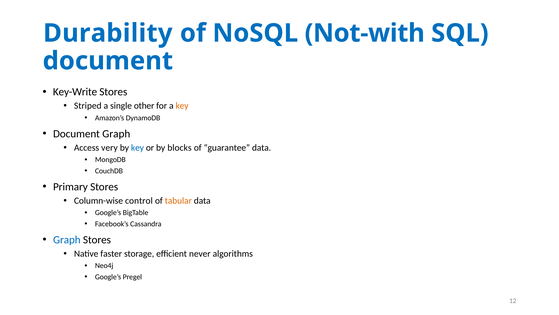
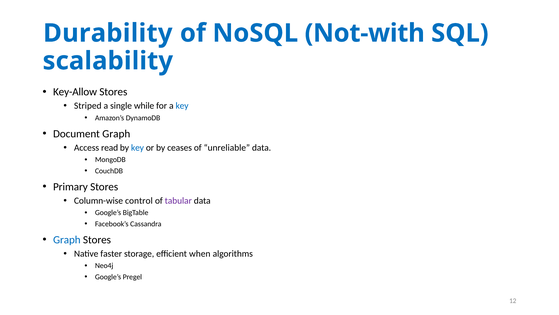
document: document -> scalability (108, 61)
Key-Write: Key-Write -> Key-Allow (75, 92)
other: other -> while (144, 106)
key colour: orange -> blue (182, 106)
very: very -> read (110, 147)
blocks: blocks -> ceases (180, 147)
guarantee: guarantee -> unreliable (227, 147)
tabular colour: orange -> purple (178, 200)
never: never -> when (200, 253)
